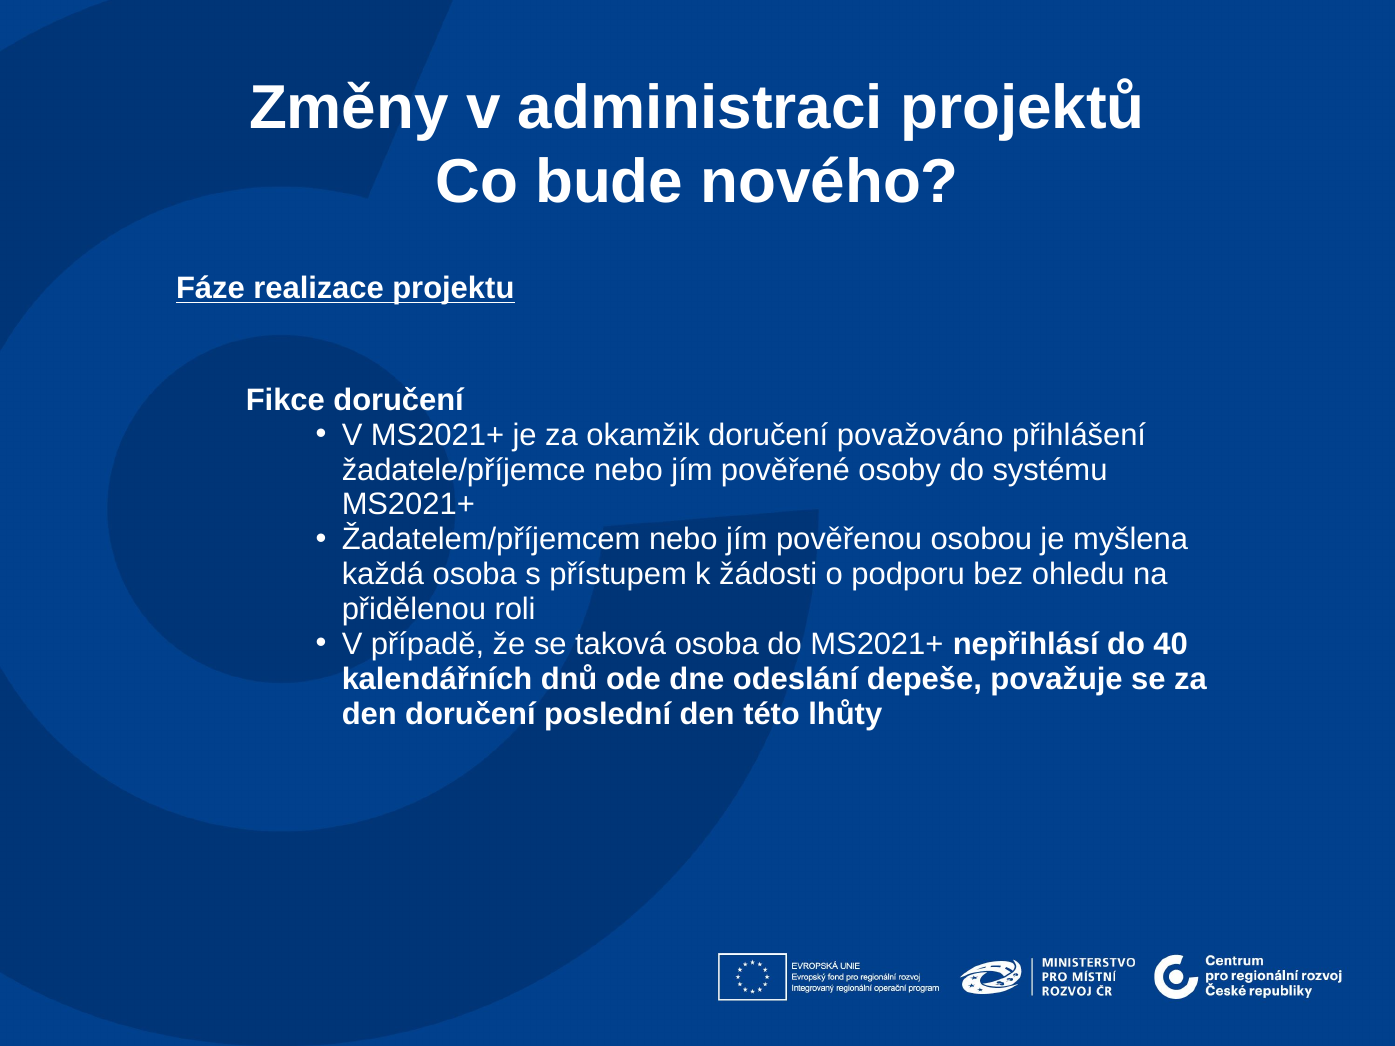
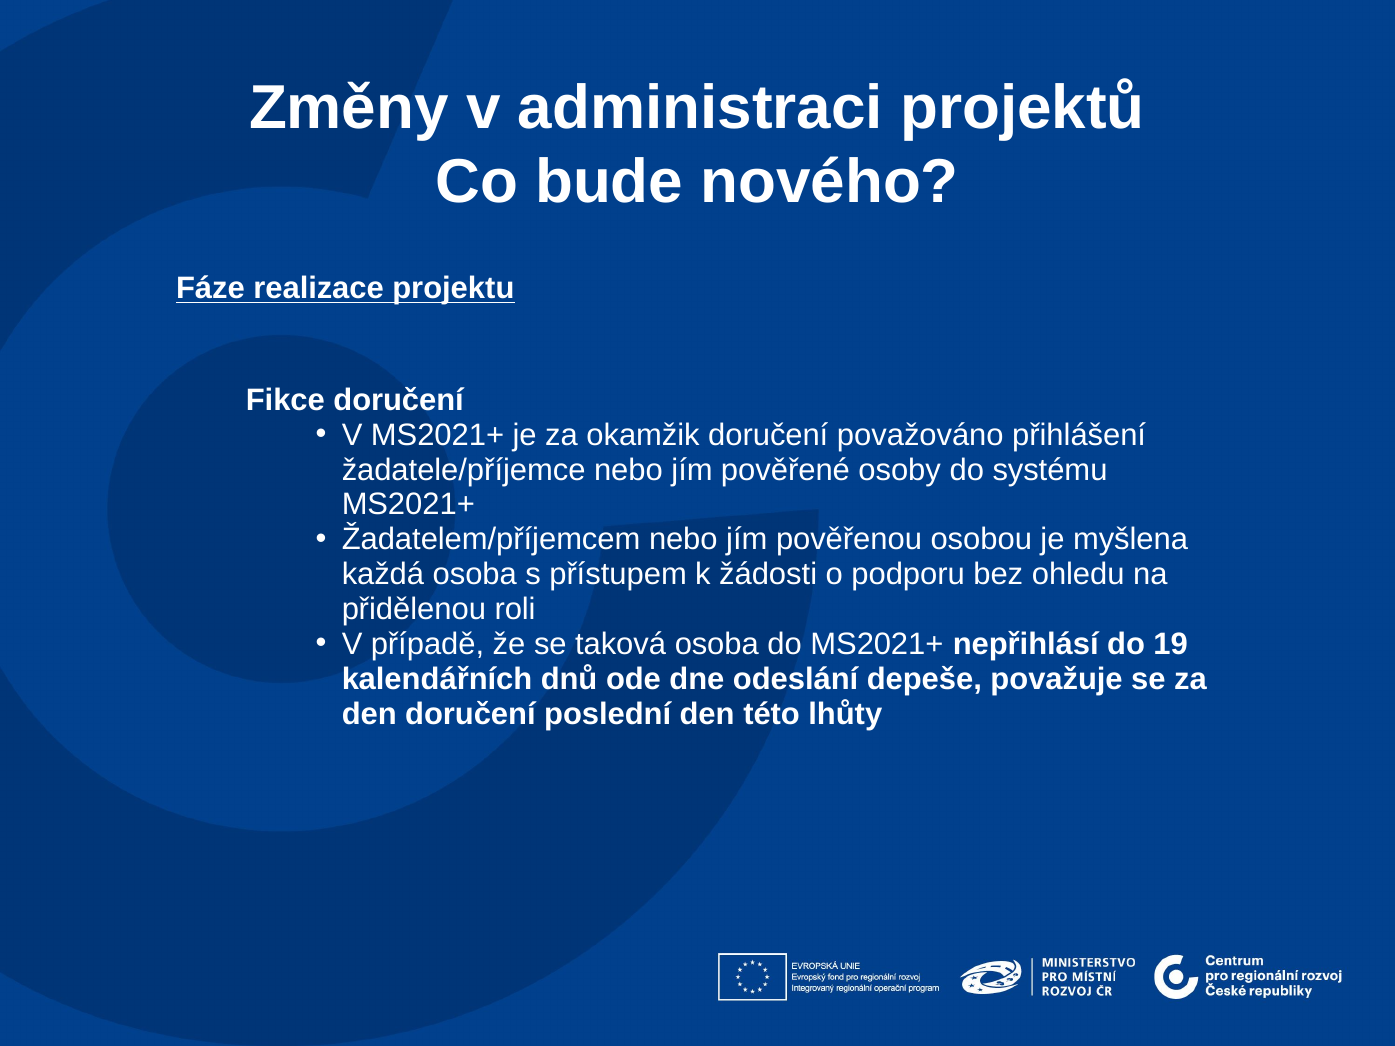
40: 40 -> 19 (1171, 644)
